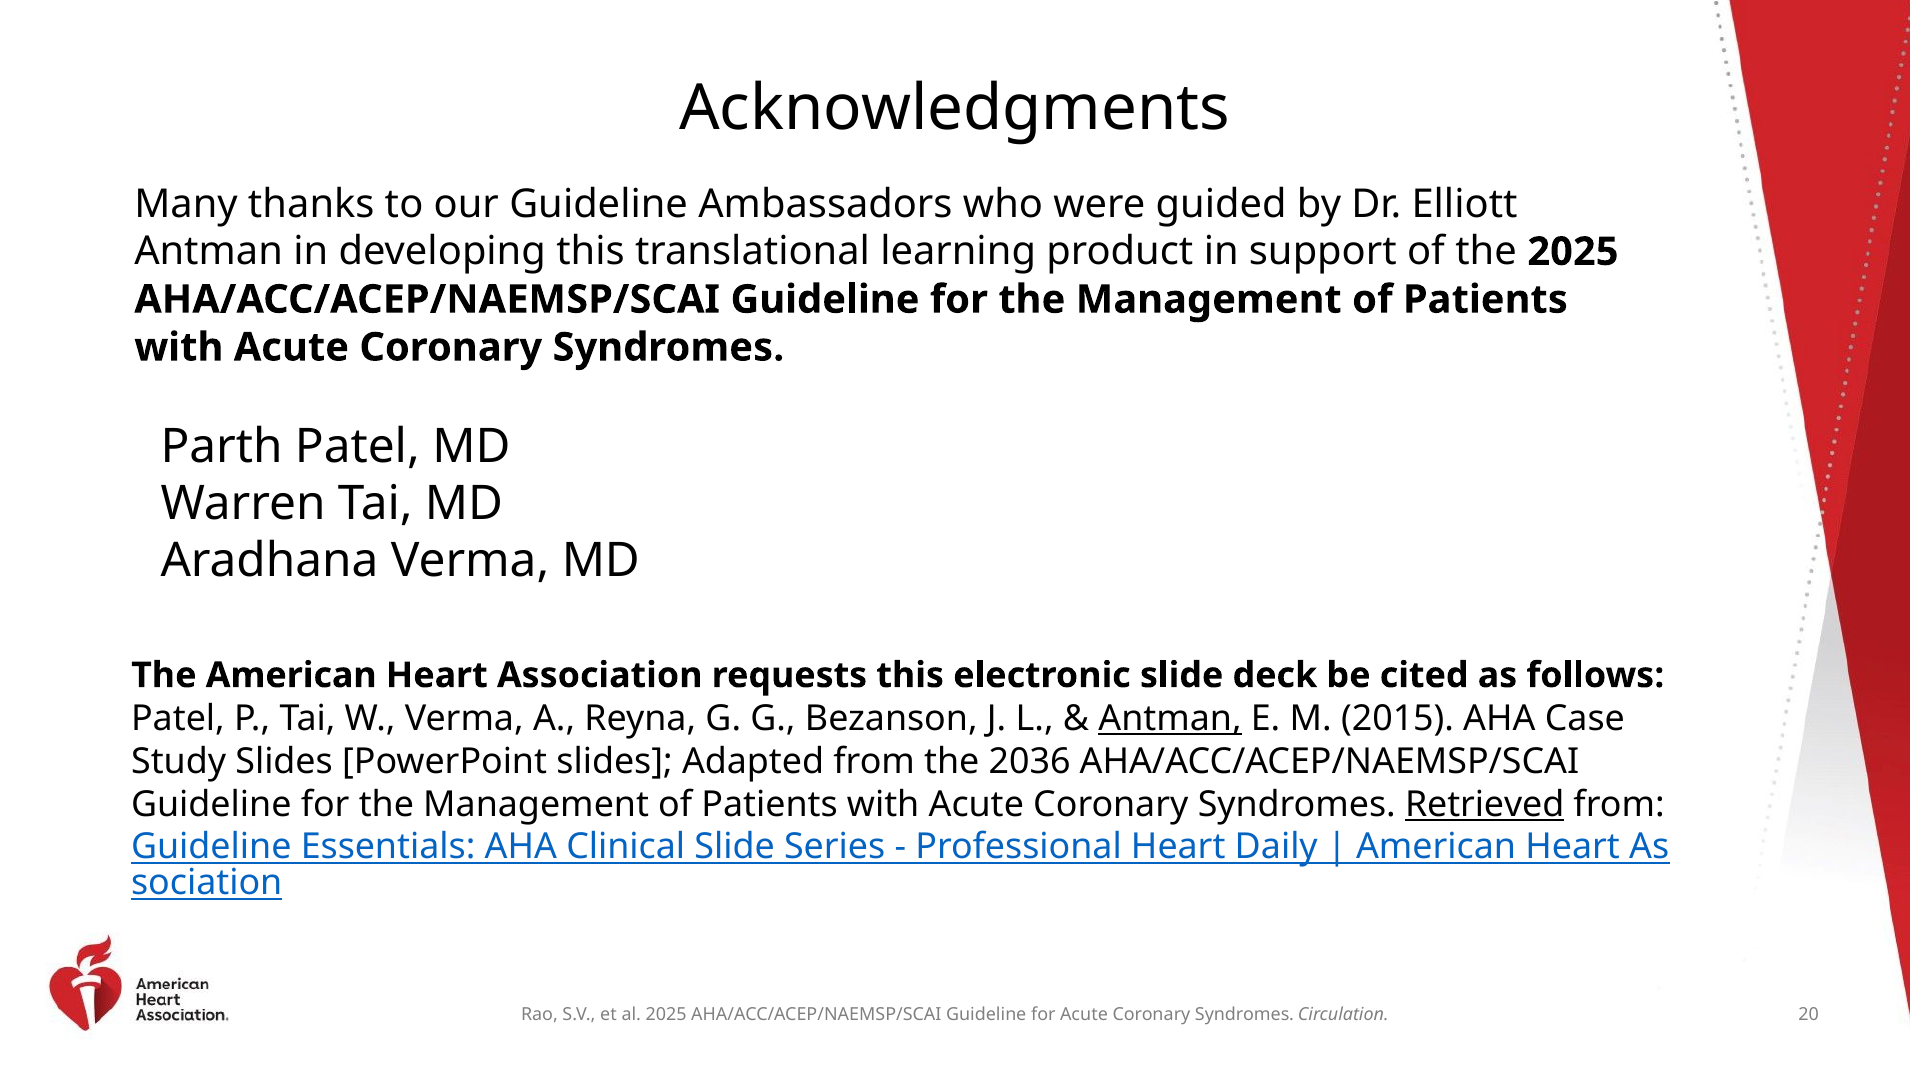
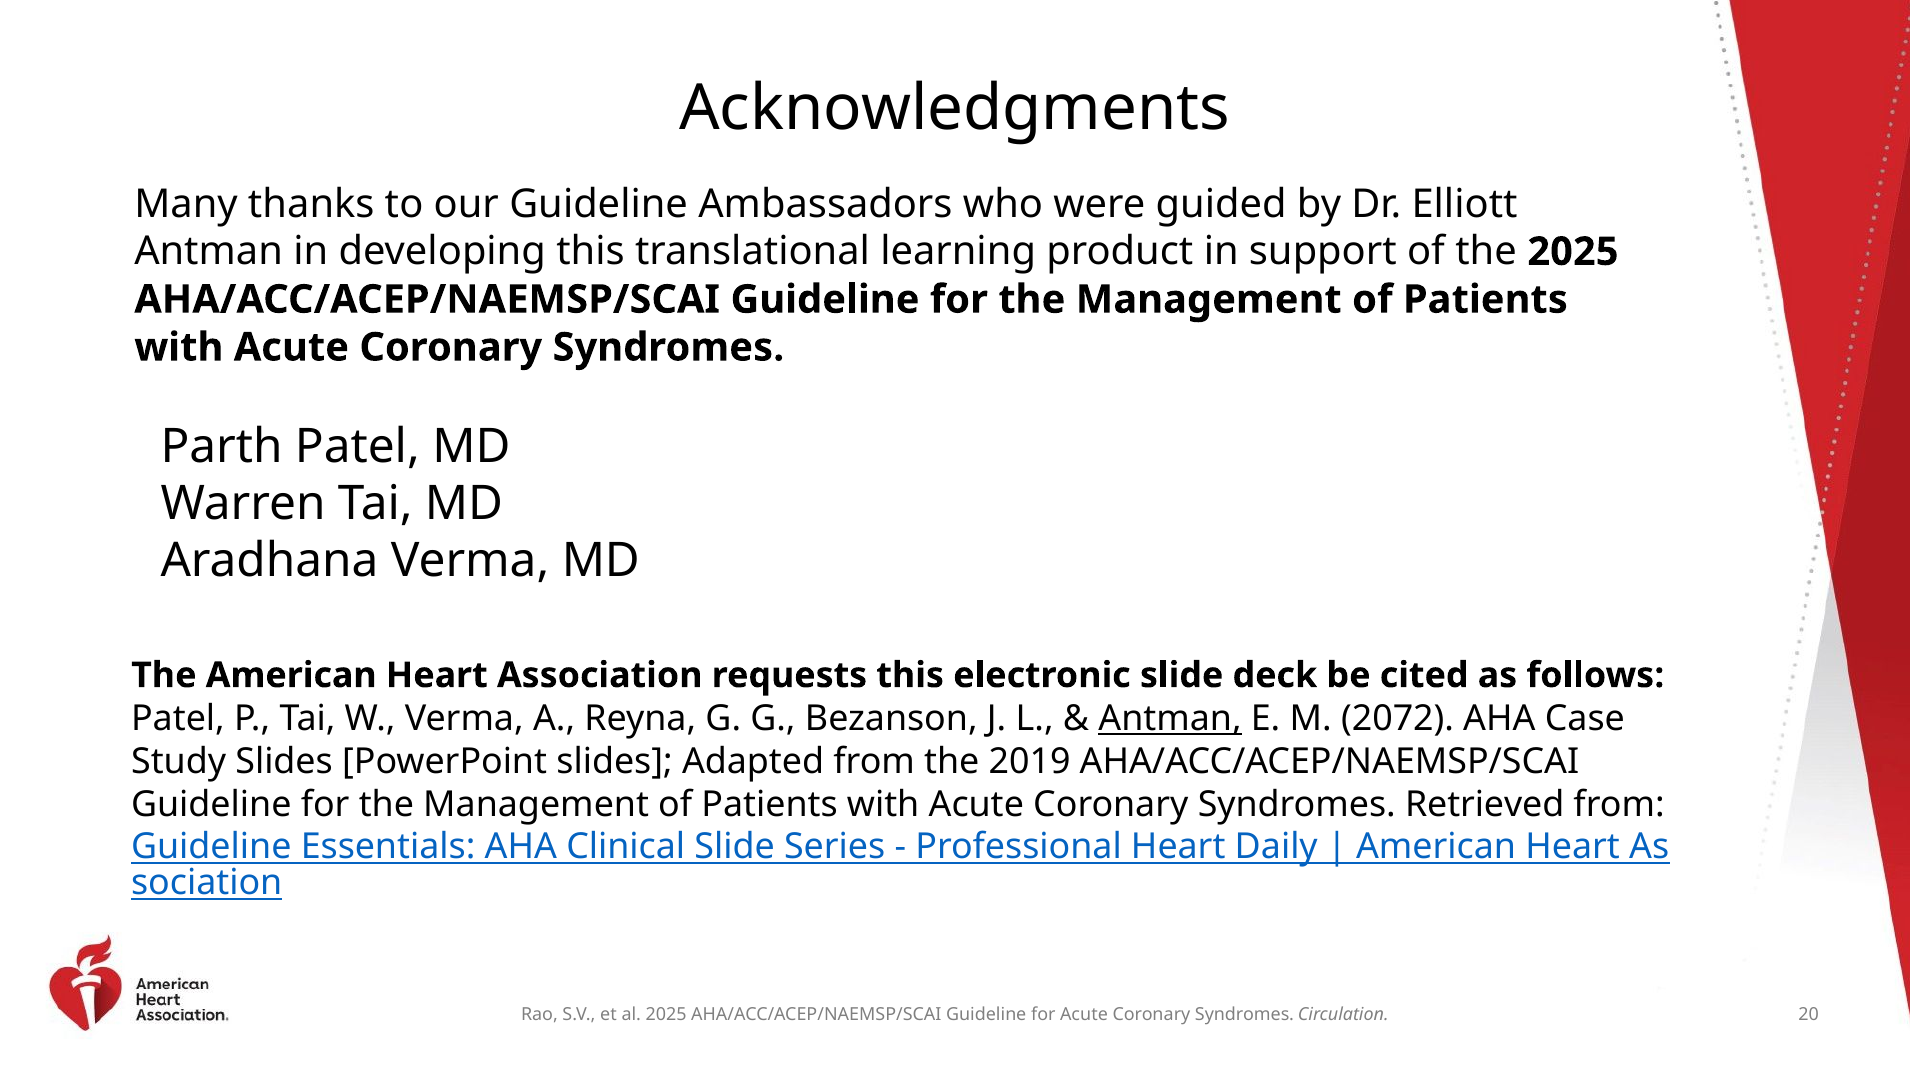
2015: 2015 -> 2072 (1398, 719)
2036: 2036 -> 2019 (1030, 761)
Retrieved underline: present -> none (1485, 804)
